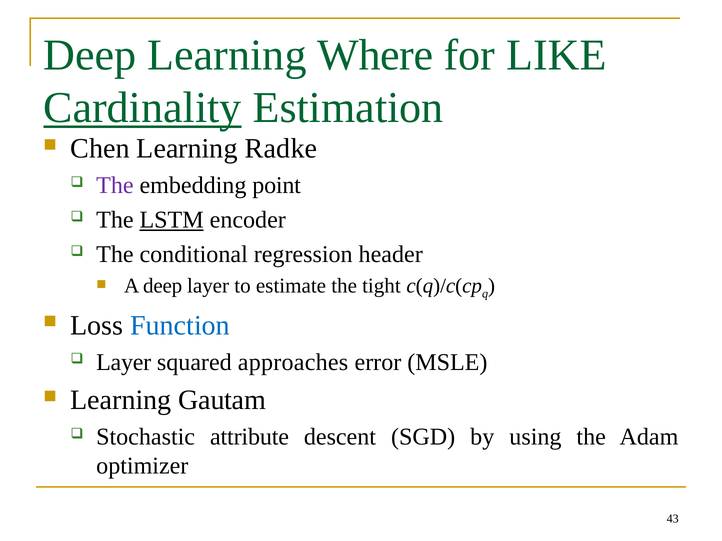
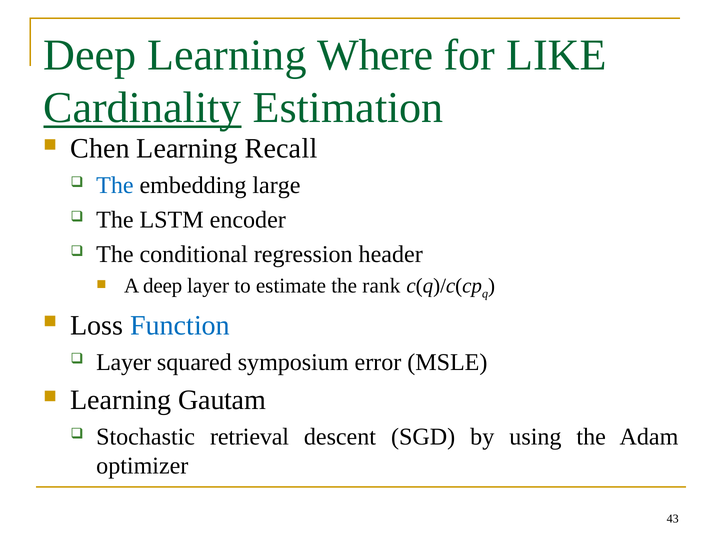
Radke: Radke -> Recall (281, 149)
The colour: purple -> blue (115, 185)
point: point -> large (276, 185)
LSTM underline: present -> none (172, 220)
tight: tight -> rank (381, 286)
approaches: approaches -> symposium (293, 363)
attribute: attribute -> retrieval (250, 437)
